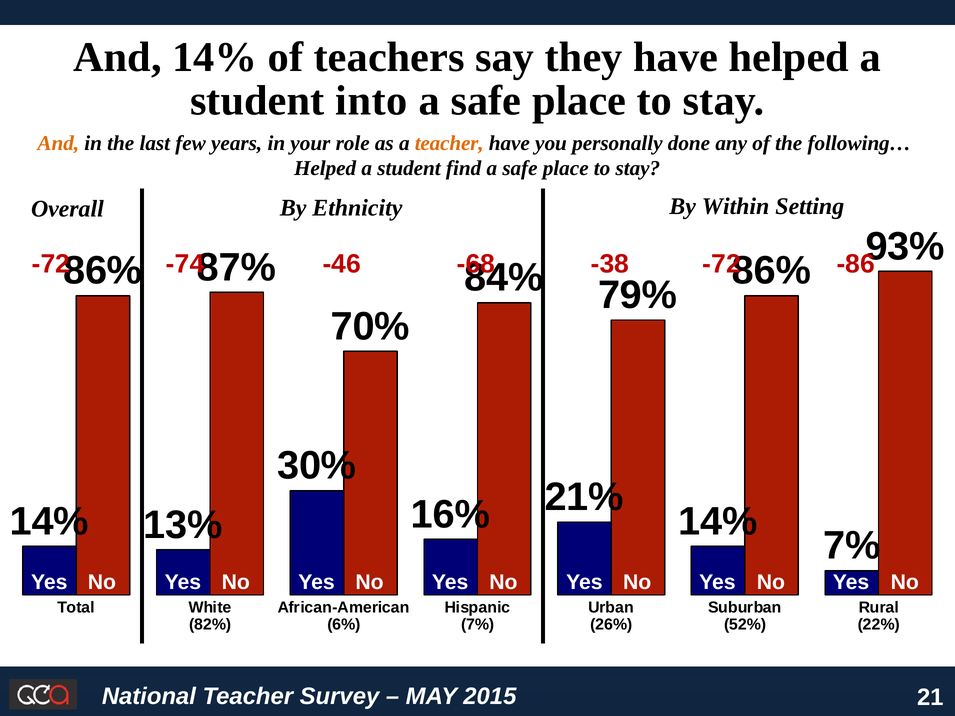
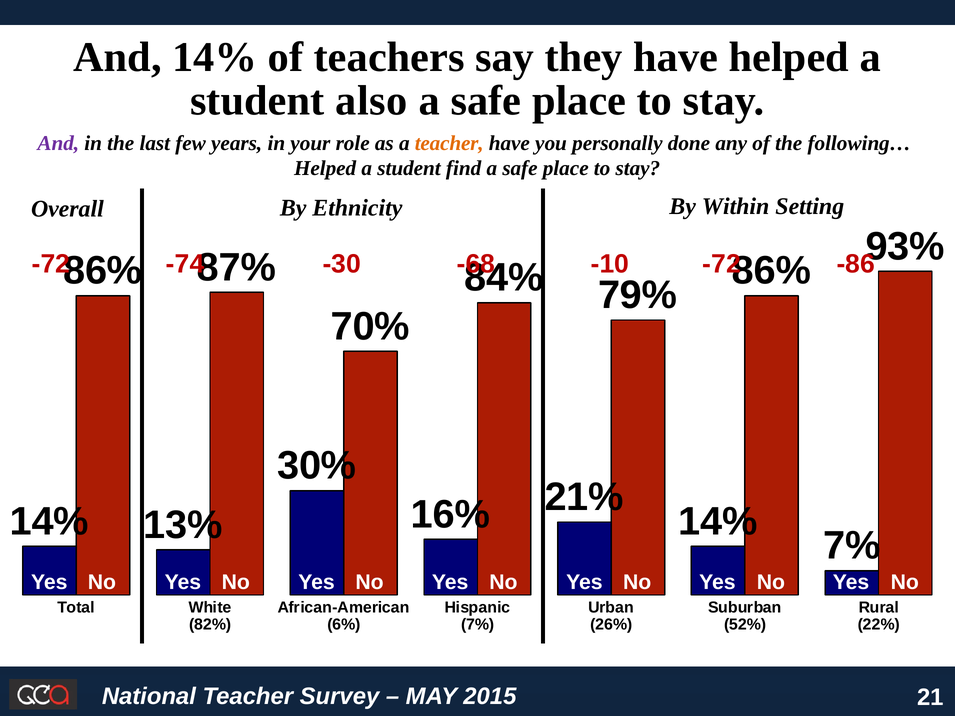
into: into -> also (371, 101)
And colour: orange -> purple (58, 143)
-46: -46 -> -30 (342, 264)
-38: -38 -> -10 (610, 264)
